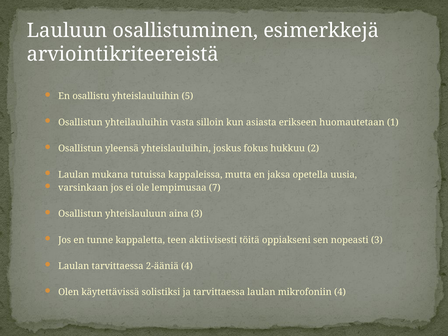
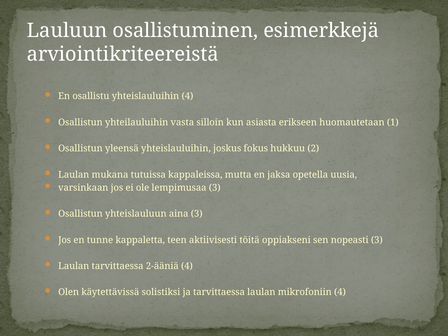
yhteislauluihin 5: 5 -> 4 (187, 96)
lempimusaa 7: 7 -> 3 (215, 188)
